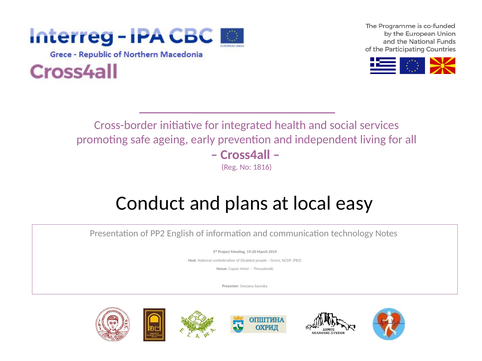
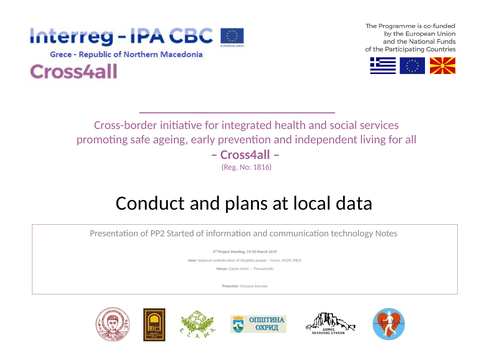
easy: easy -> data (354, 203)
English: English -> Started (180, 234)
